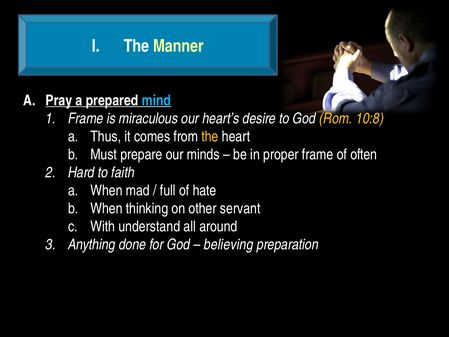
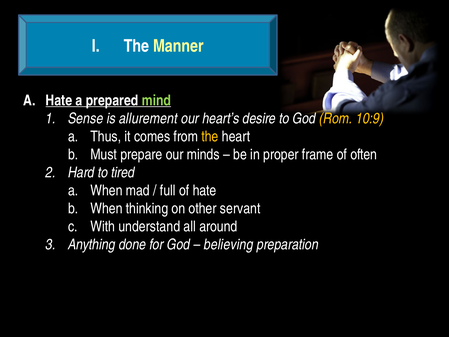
A Pray: Pray -> Hate (59, 101)
mind colour: light blue -> light green (156, 101)
Frame: Frame -> Sense (86, 118)
miraculous: miraculous -> allurement (148, 118)
10:8: 10:8 -> 10:9 (370, 118)
faith: faith -> tired (123, 172)
